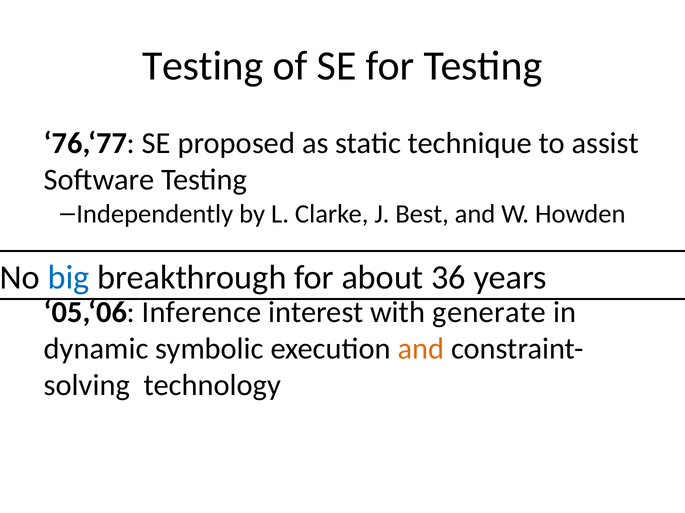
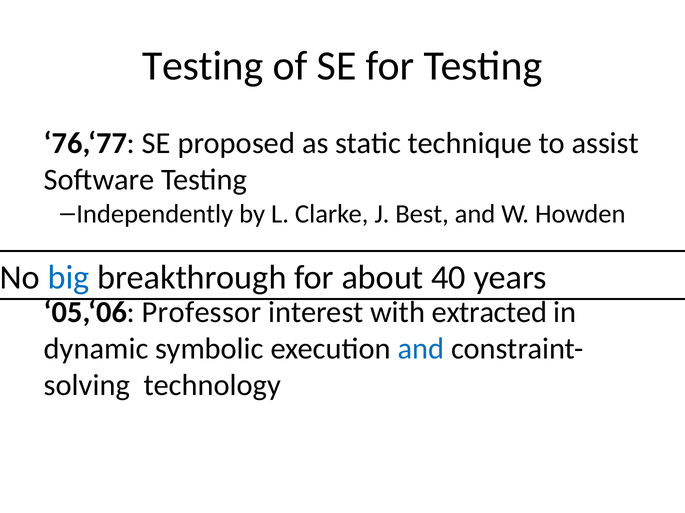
36: 36 -> 40 (448, 278)
Inference: Inference -> Professor (202, 313)
generate: generate -> extracted (489, 313)
and colour: orange -> blue (421, 349)
